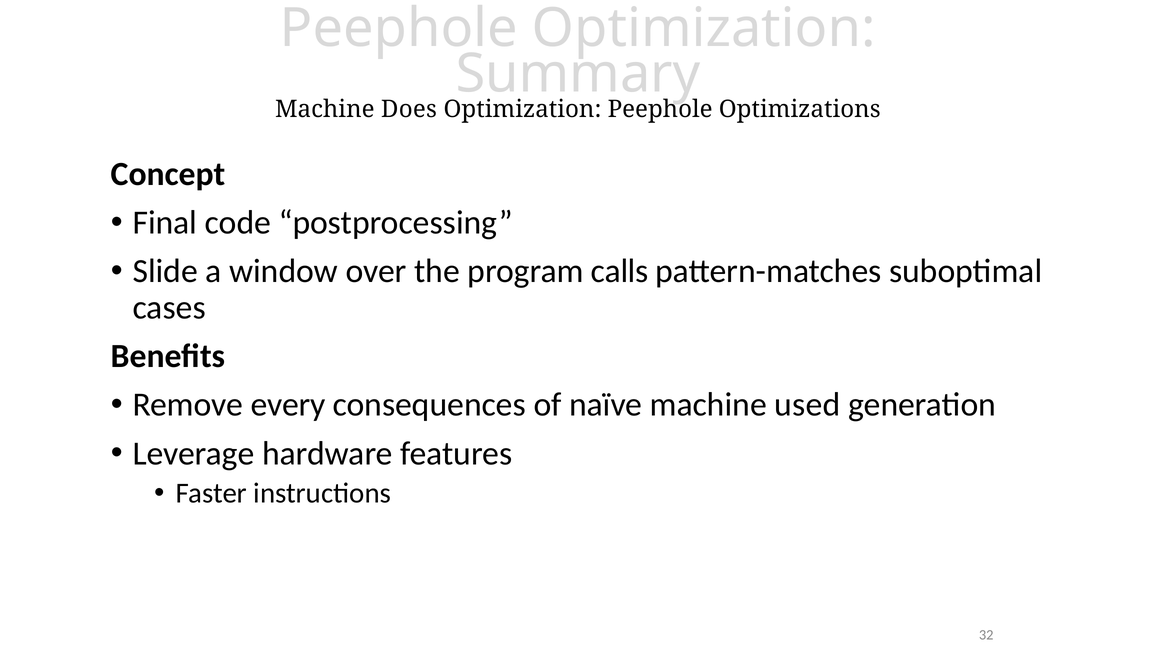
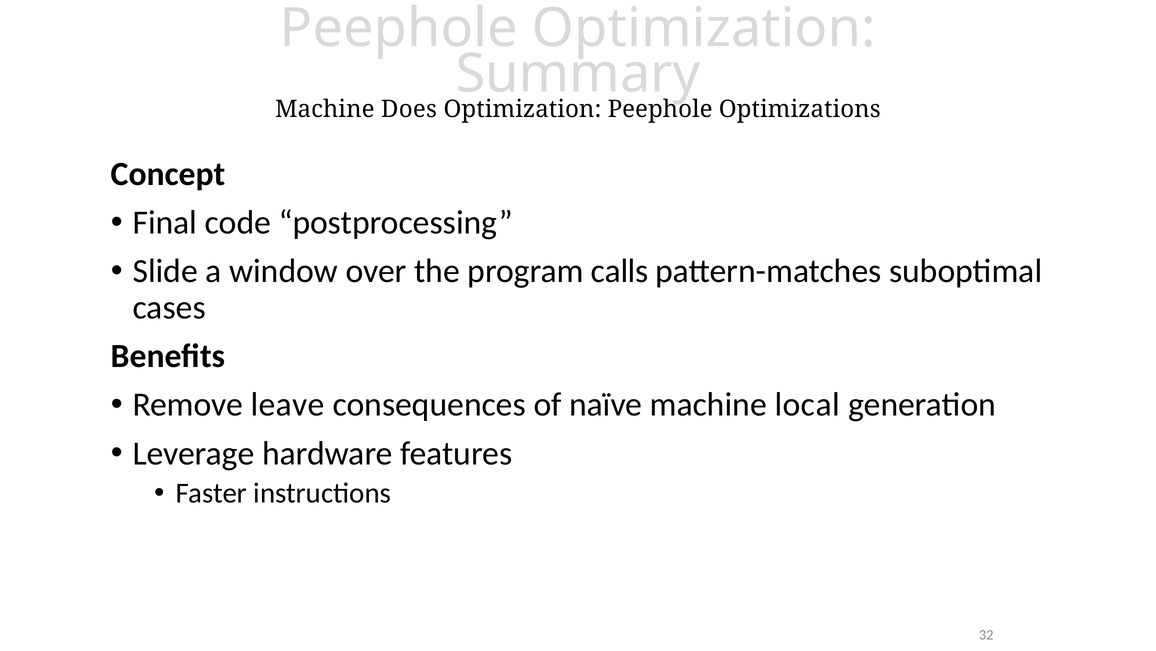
every: every -> leave (288, 404)
used: used -> local (807, 404)
